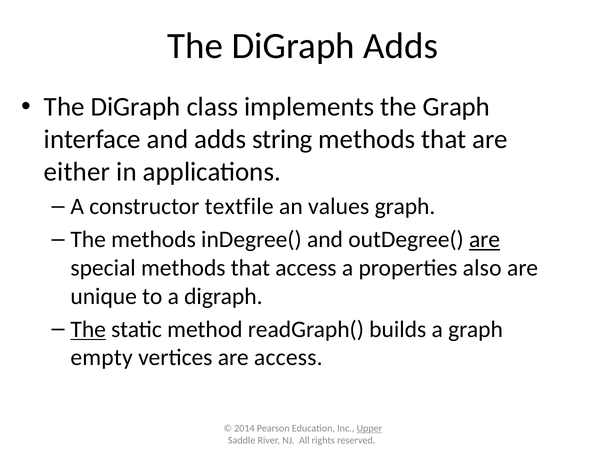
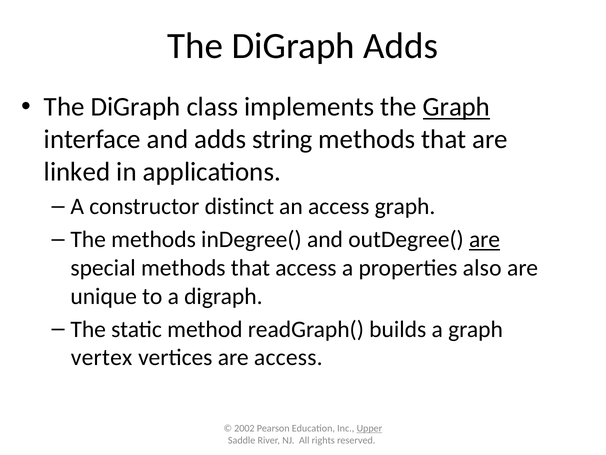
Graph underline: none -> present (456, 107)
either: either -> linked (77, 172)
textfile: textfile -> distinct (239, 206)
an values: values -> access (339, 206)
The underline: present -> none (88, 329)
empty: empty -> vertex (102, 357)
2014: 2014 -> 2002 (244, 428)
